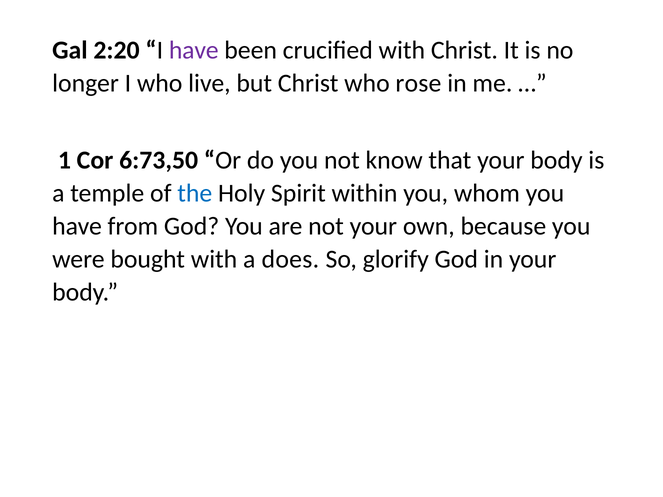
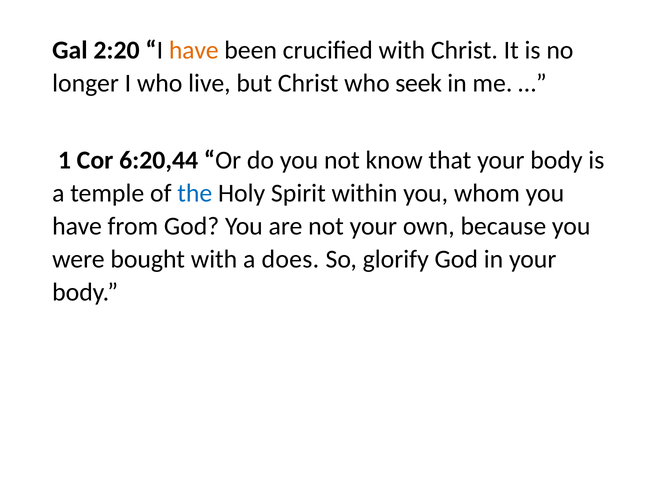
have colour: purple -> orange (194, 50)
rose: rose -> seek (419, 83)
6:73,50: 6:73,50 -> 6:20,44 (159, 160)
